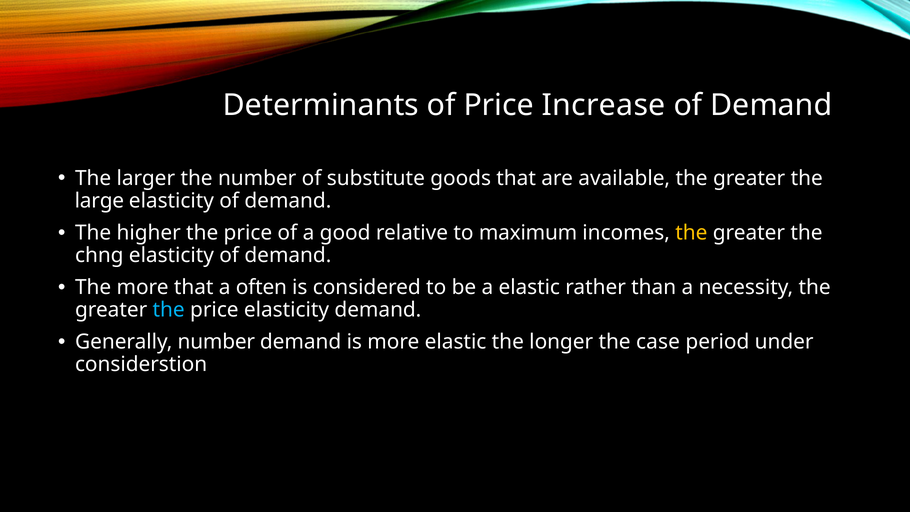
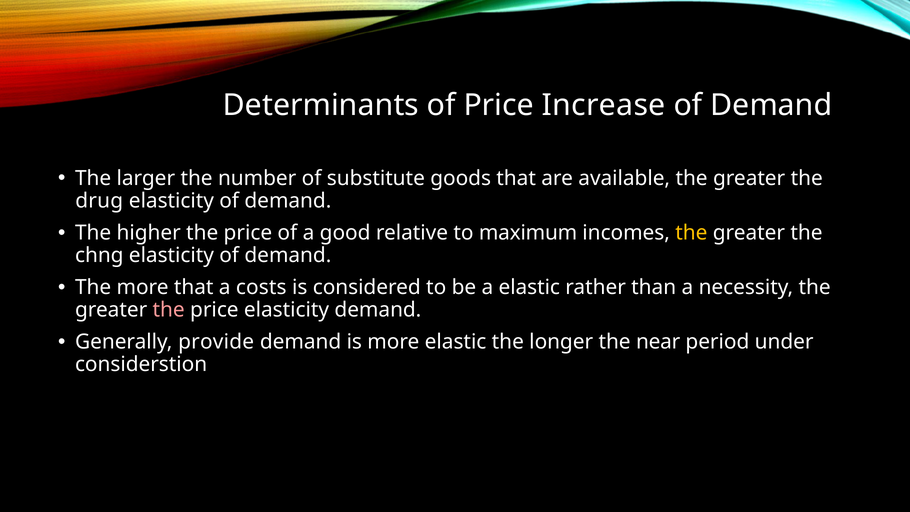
large: large -> drug (99, 201)
often: often -> costs (261, 287)
the colour: light blue -> pink (169, 310)
Generally number: number -> provide (216, 342)
case: case -> near (658, 342)
